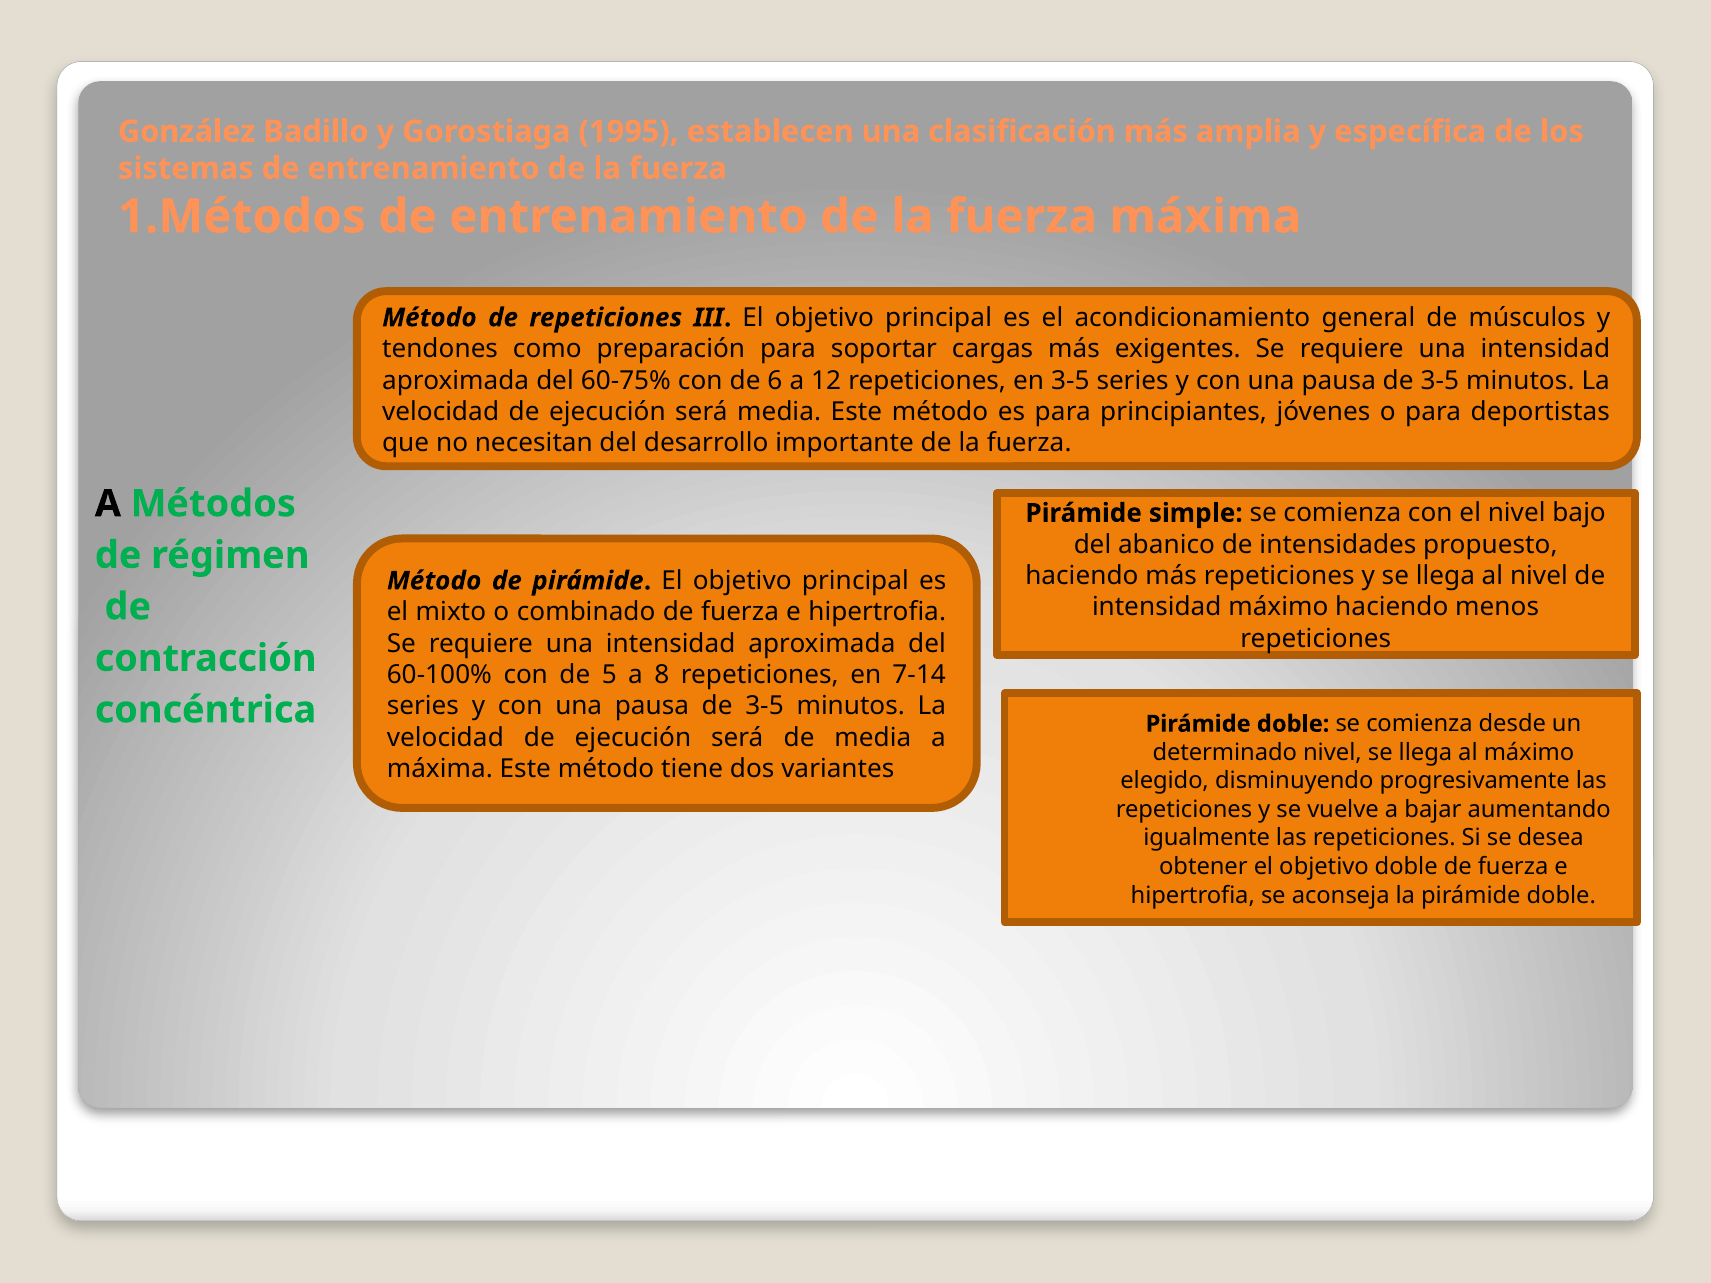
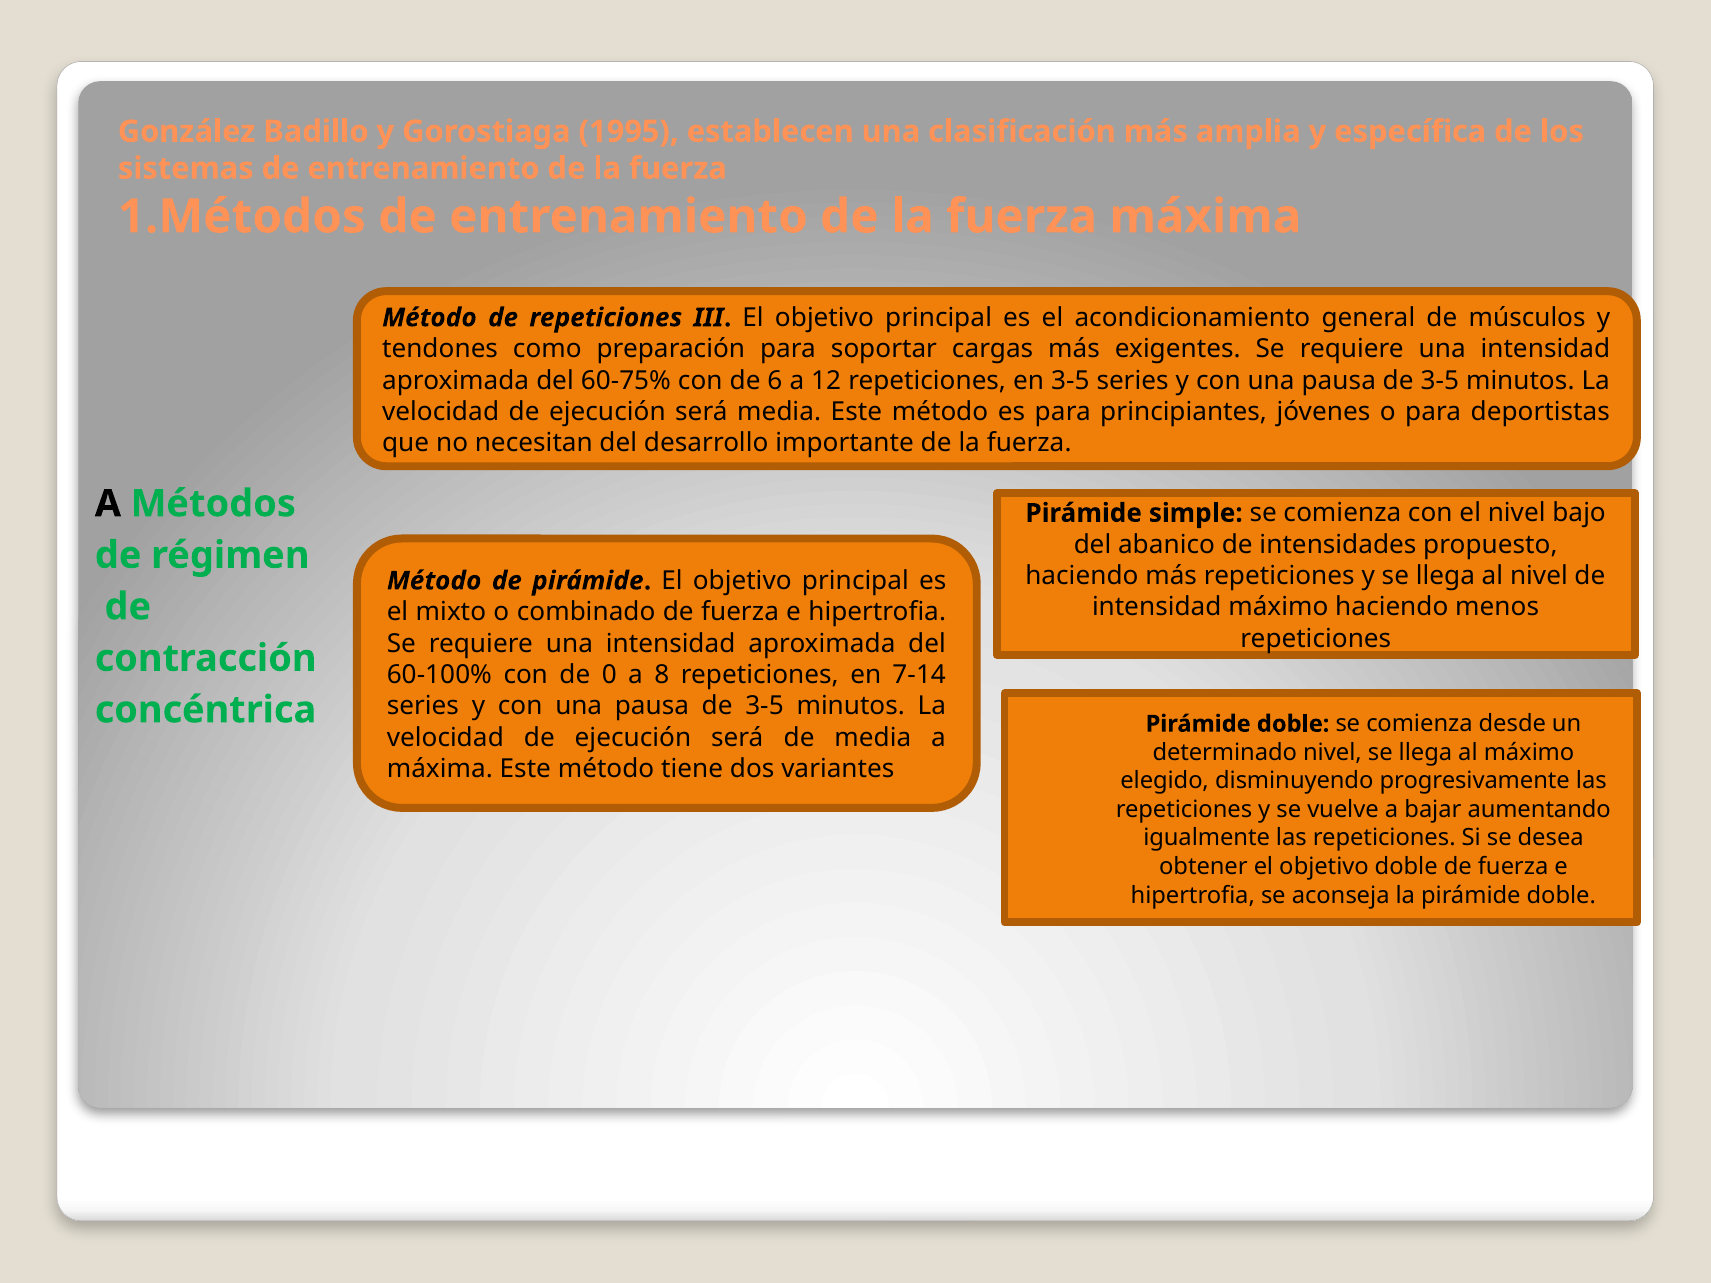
5: 5 -> 0 (609, 675)
